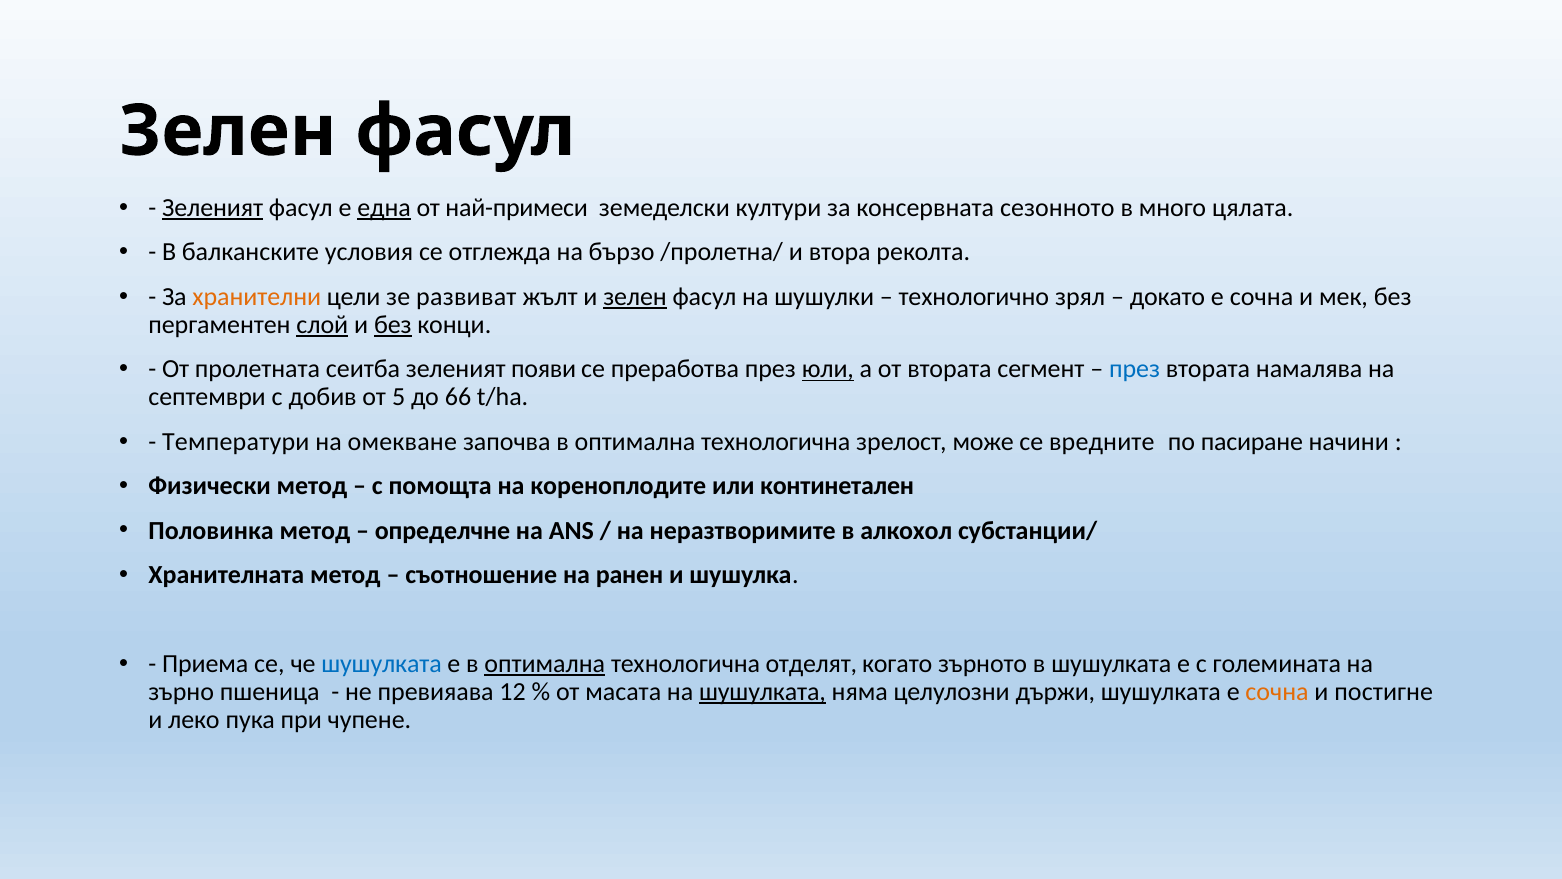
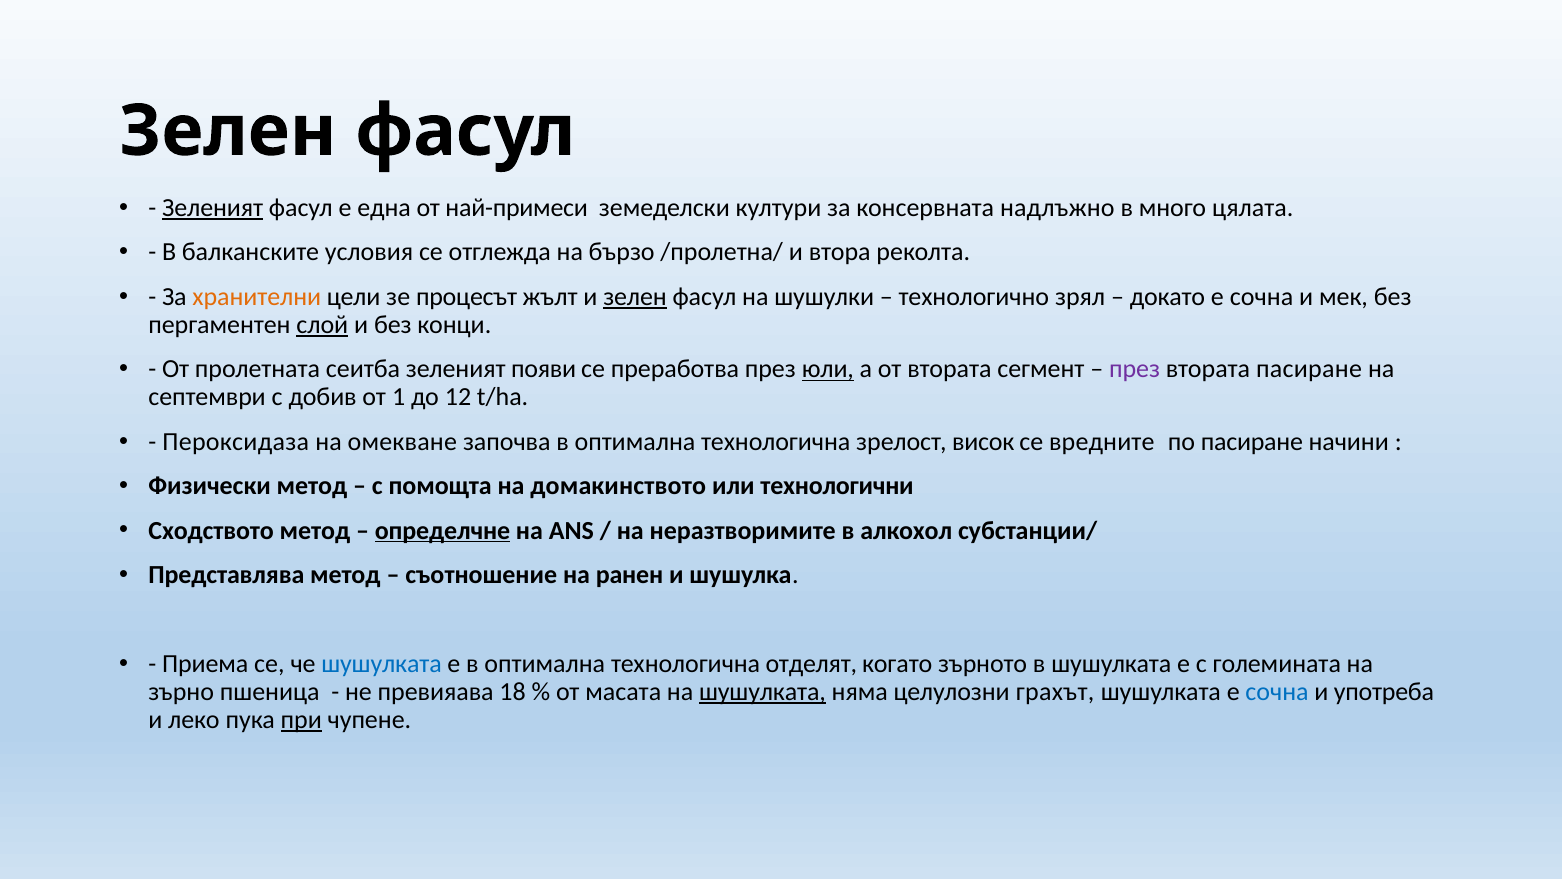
една underline: present -> none (384, 208)
сезонното: сезонното -> надлъжно (1057, 208)
развиват: развиват -> процесът (467, 297)
без underline: present -> none (393, 325)
през colour: blue -> purple (1135, 369)
втората намалява: намалява -> пасиране (1309, 369)
5: 5 -> 1 (399, 397)
66: 66 -> 12 (458, 397)
Температури: Температури -> Пероксидаза (236, 442)
може: може -> висок (983, 442)
кореноплодите: кореноплодите -> домакинството (618, 486)
континетален: континетален -> технологични (837, 486)
Половинка: Половинка -> Сходството (211, 530)
определчне underline: none -> present (443, 530)
Хранителната: Хранителната -> Представлява (226, 575)
оптимална underline: present -> none (545, 663)
12: 12 -> 18 (513, 691)
държи: държи -> грахът (1055, 691)
сочна colour: orange -> blue (1277, 691)
постигне: постигне -> употреба (1384, 691)
при underline: none -> present (301, 720)
